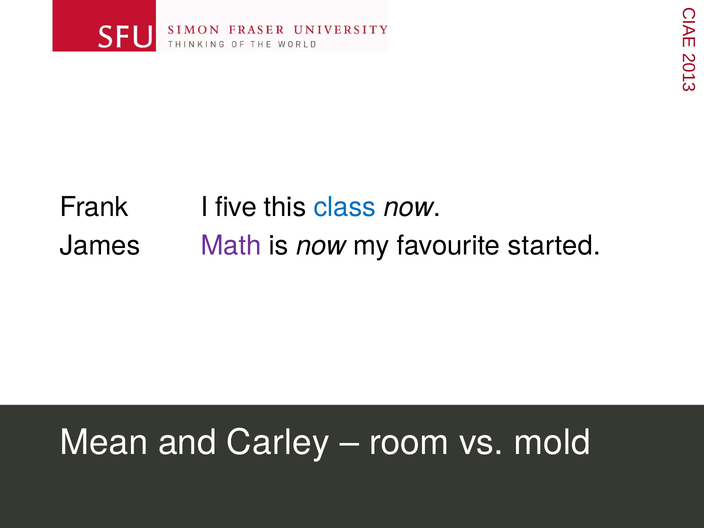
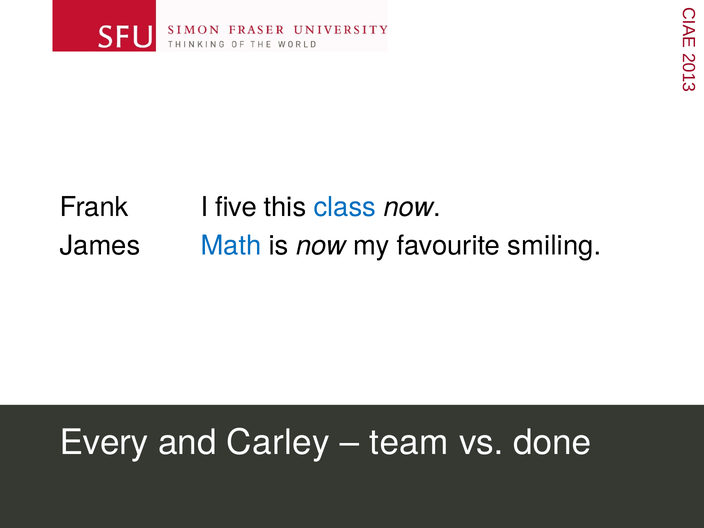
Math colour: purple -> blue (231, 246)
started: started -> smiling (554, 246)
Mean: Mean -> Every (104, 443)
room: room -> team (409, 443)
mold: mold -> done (552, 443)
